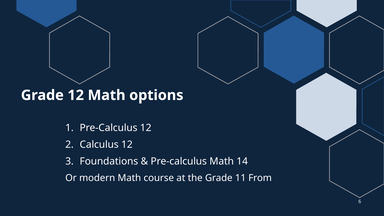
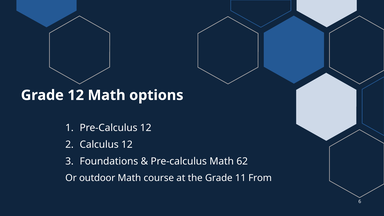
14: 14 -> 62 (242, 161)
modern: modern -> outdoor (97, 178)
